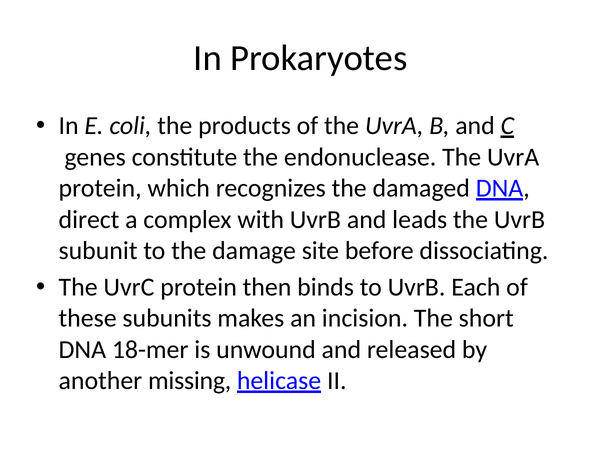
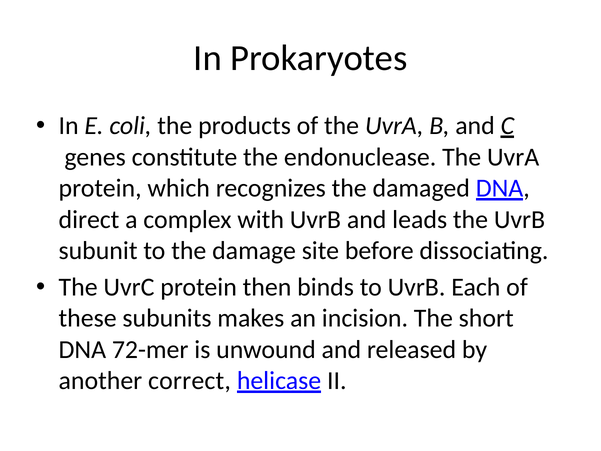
18-mer: 18-mer -> 72-mer (150, 349)
missing: missing -> correct (189, 380)
